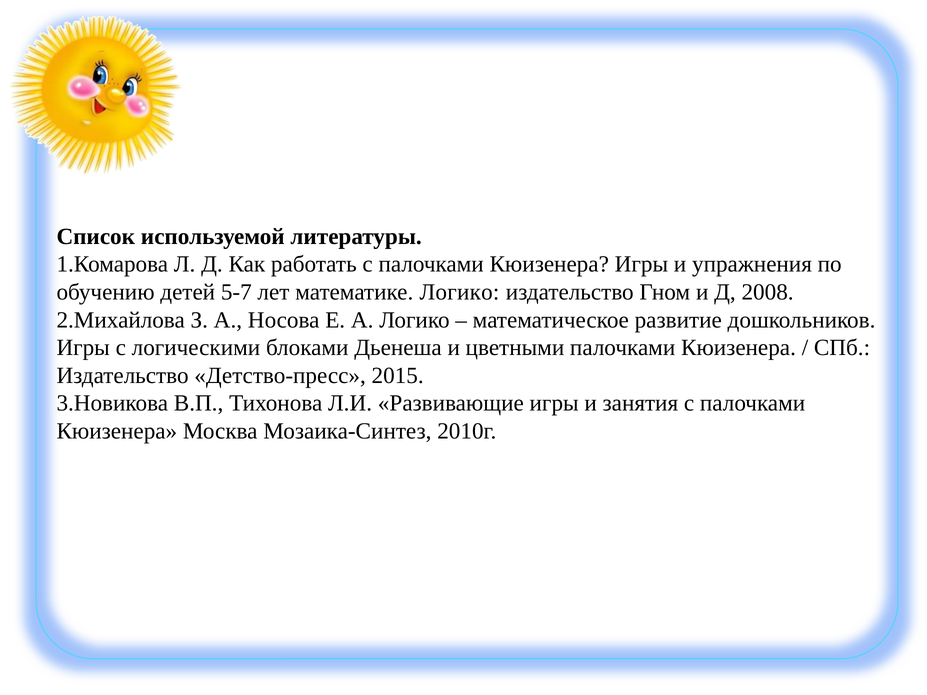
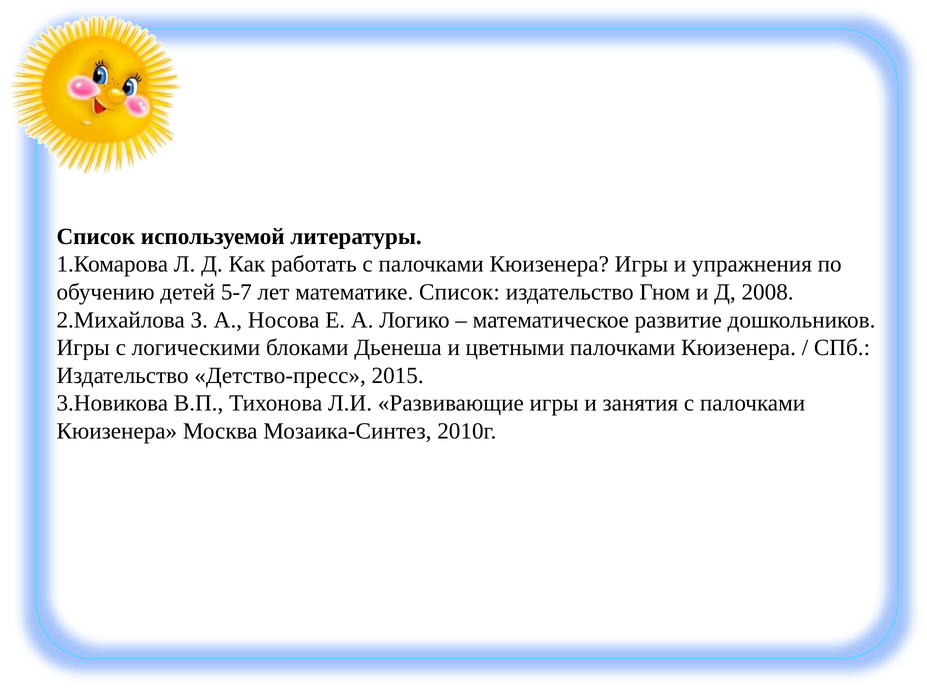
математике Логико: Логико -> Список (459, 292)
